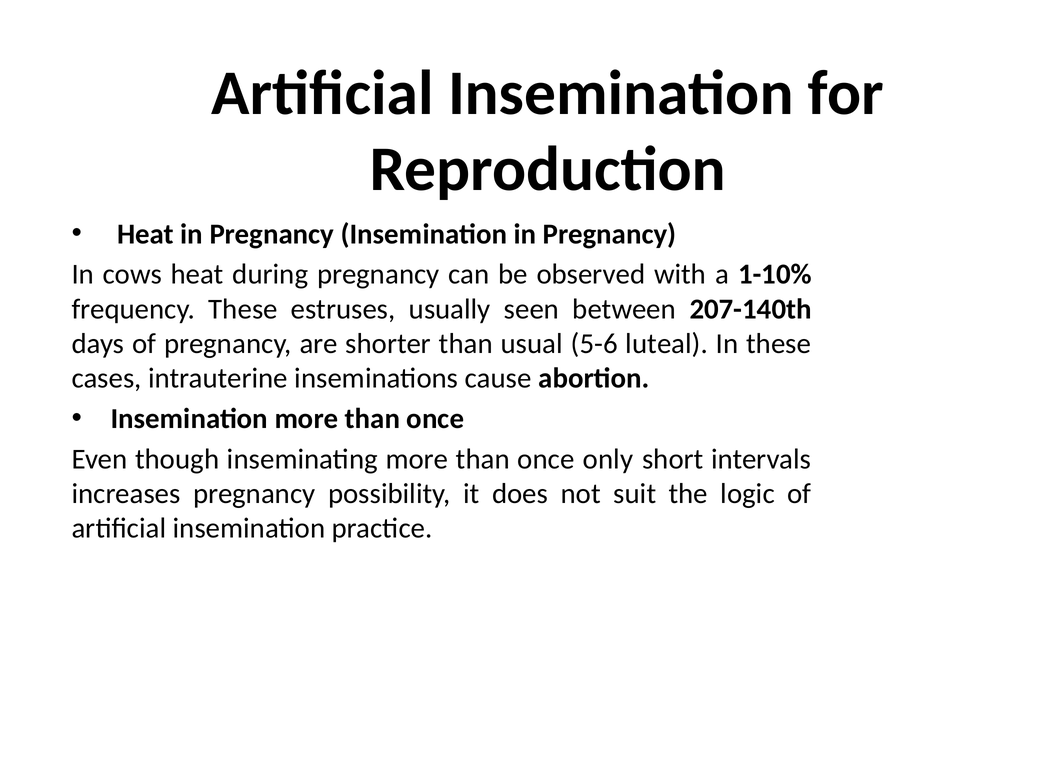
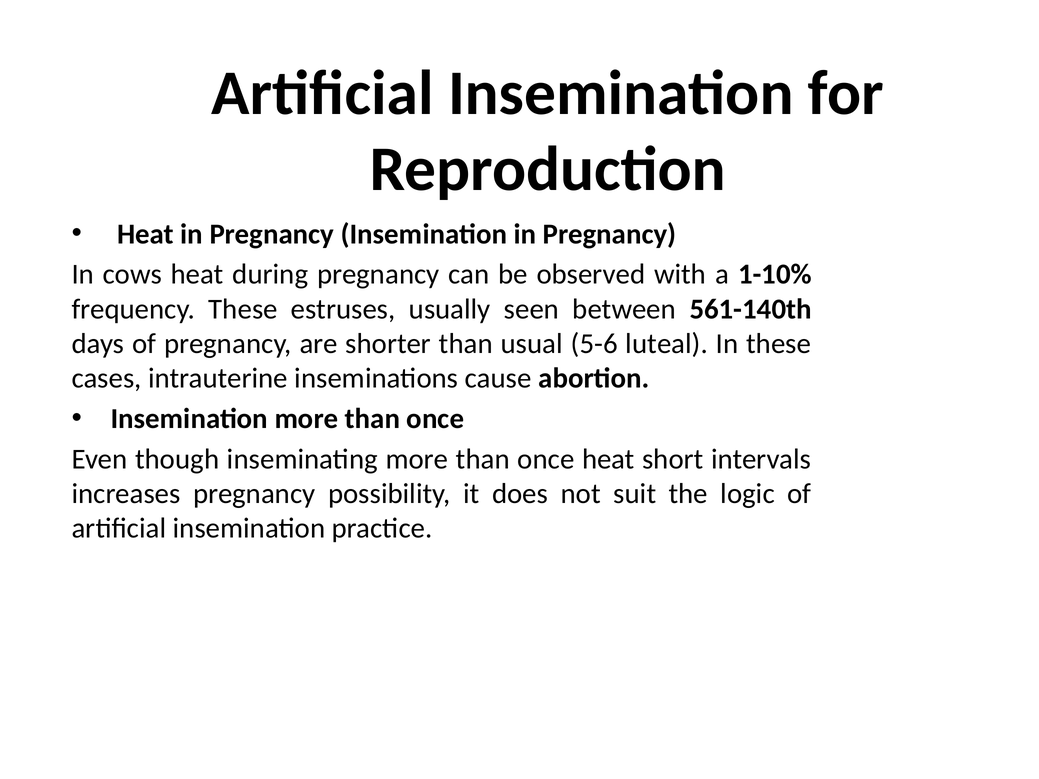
207-140th: 207-140th -> 561-140th (751, 309)
once only: only -> heat (608, 459)
